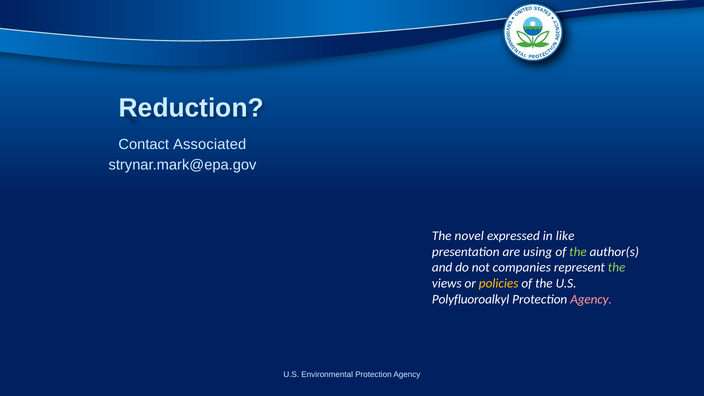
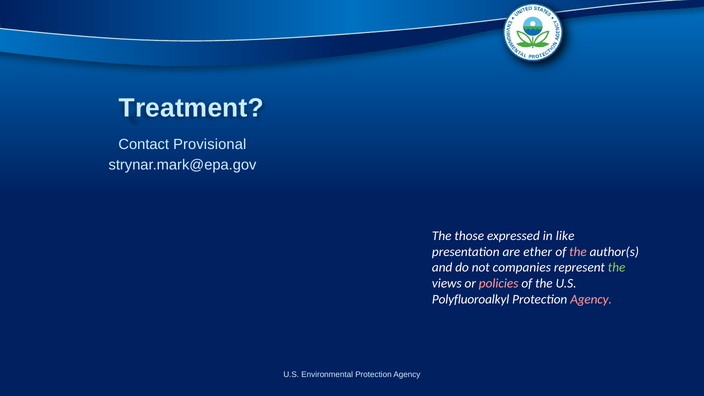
Reduction: Reduction -> Treatment (191, 108)
Associated: Associated -> Provisional (210, 144)
novel: novel -> those (469, 236)
using: using -> ether (538, 252)
the colour: light green -> pink (578, 252)
policies colour: yellow -> pink (499, 283)
